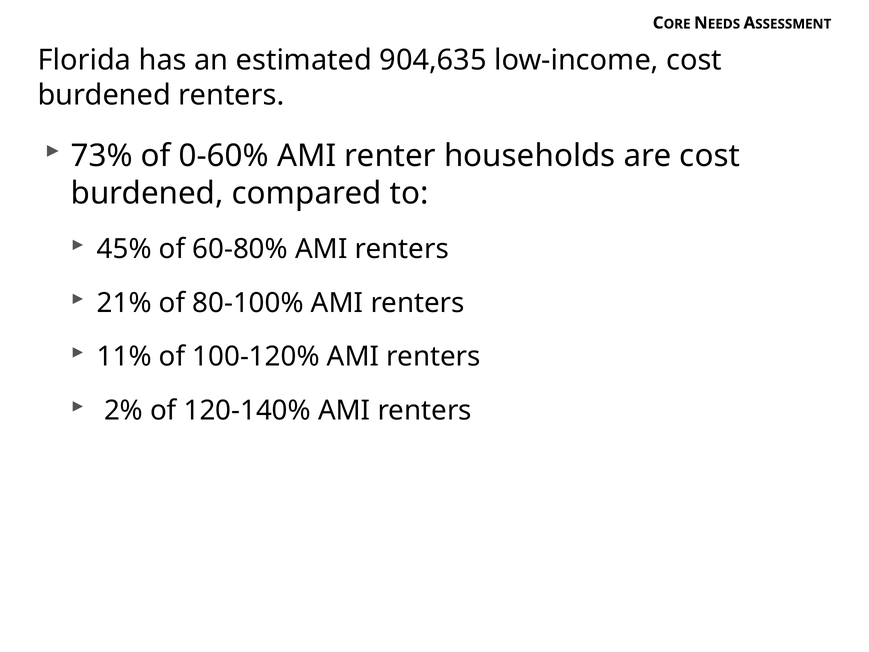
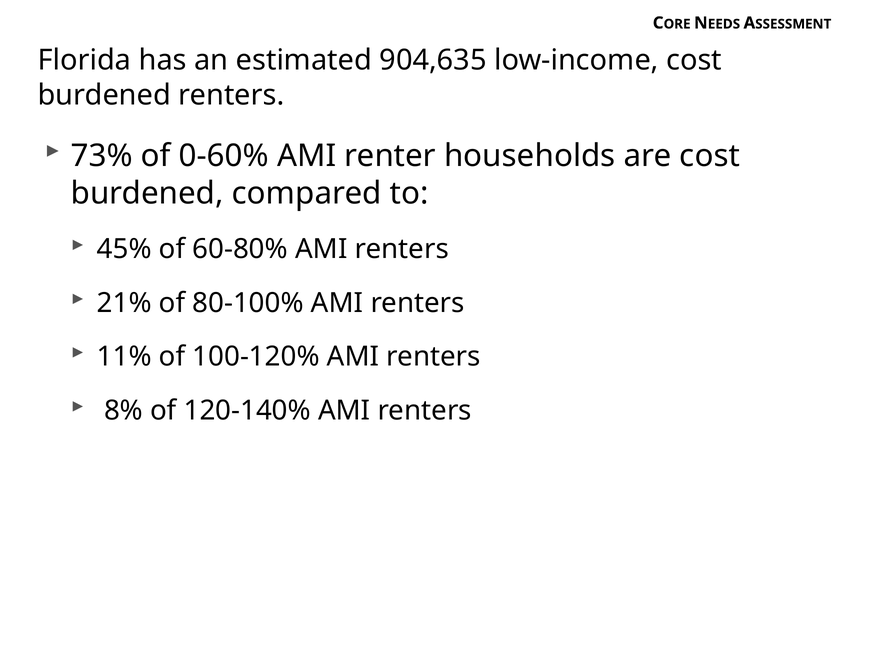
2%: 2% -> 8% (123, 410)
